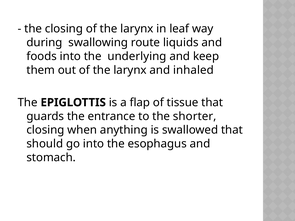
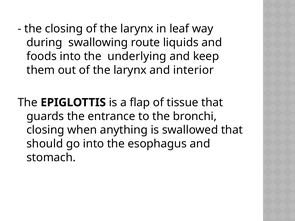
inhaled: inhaled -> interior (193, 70)
shorter: shorter -> bronchi (195, 116)
